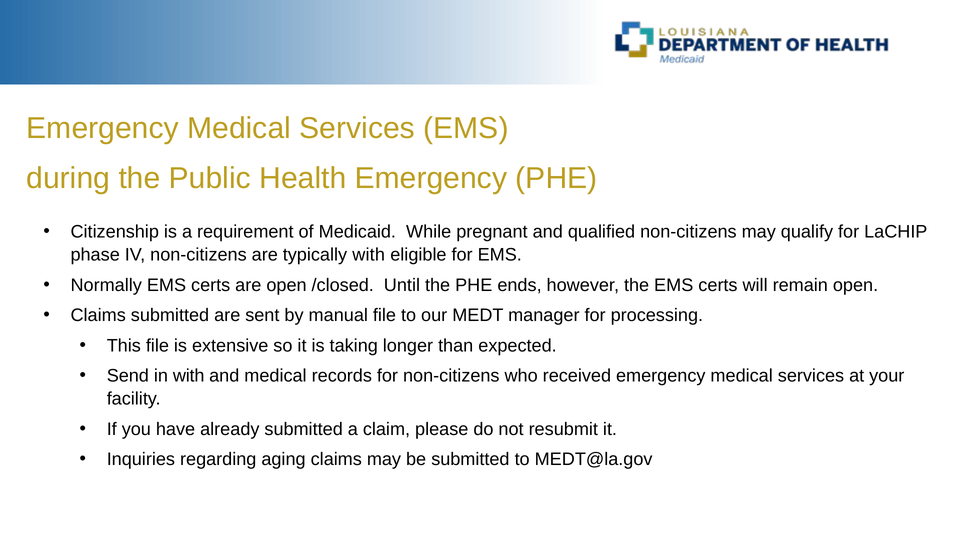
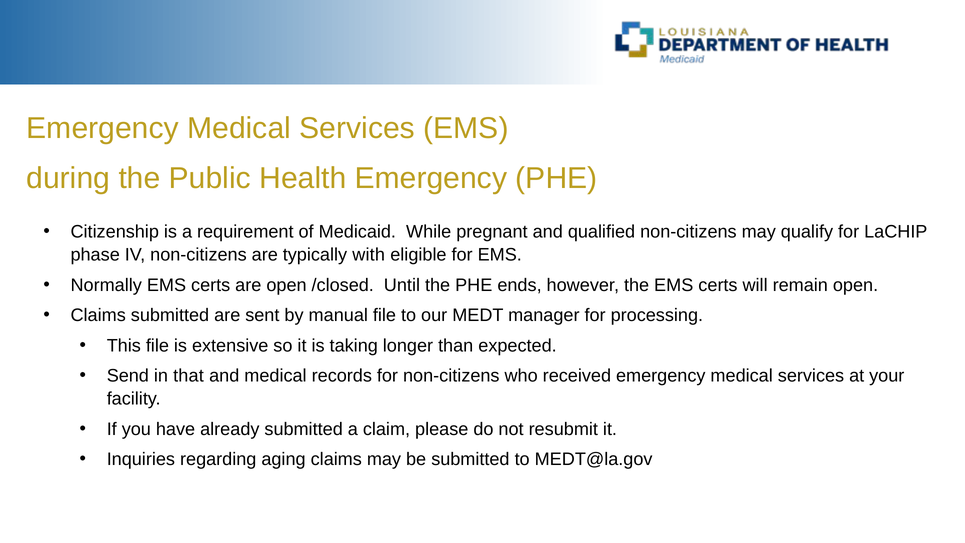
in with: with -> that (189, 376)
